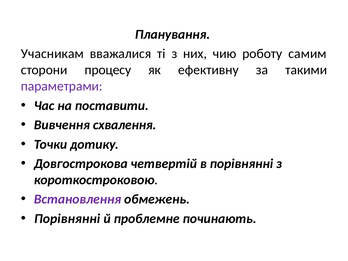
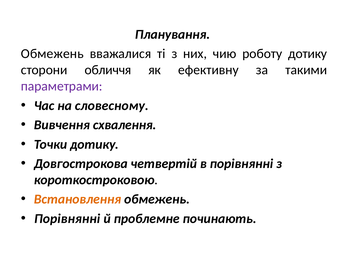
Учасникам: Учасникам -> Обмежень (52, 54)
роботу самим: самим -> дотику (308, 54)
процесу: процесу -> обличчя (108, 70)
поставити: поставити -> словесному (112, 106)
Встановлення colour: purple -> orange (78, 199)
